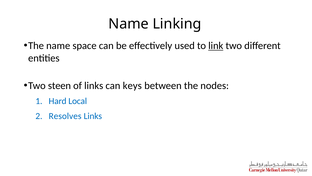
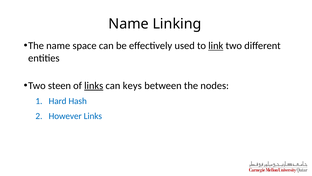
links underline: none -> present (94, 85)
Local: Local -> Hash (78, 101)
Resolves: Resolves -> However (65, 116)
